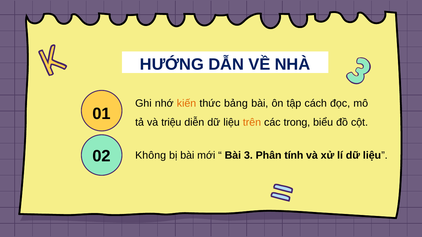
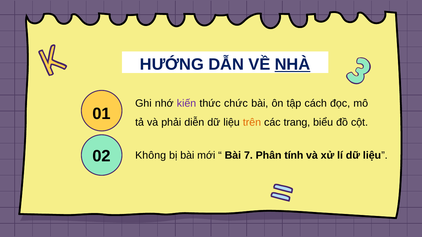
NHÀ underline: none -> present (293, 64)
kiến colour: orange -> purple (186, 104)
bảng: bảng -> chức (236, 104)
triệu: triệu -> phải (171, 123)
trong: trong -> trang (297, 123)
3: 3 -> 7 (248, 156)
